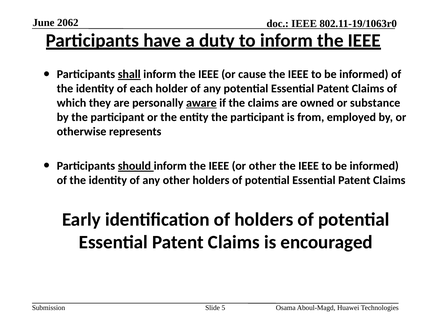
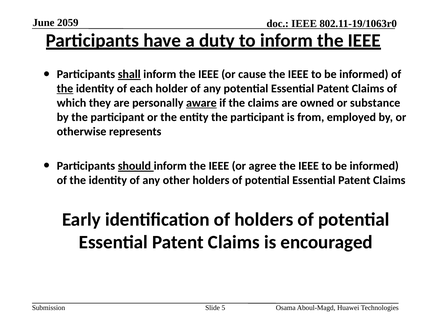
2062: 2062 -> 2059 (68, 23)
the underline: none -> present (65, 88)
or other: other -> agree (263, 166)
